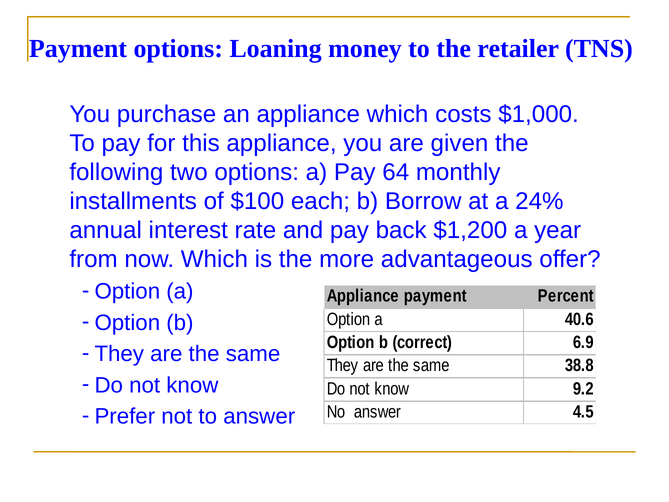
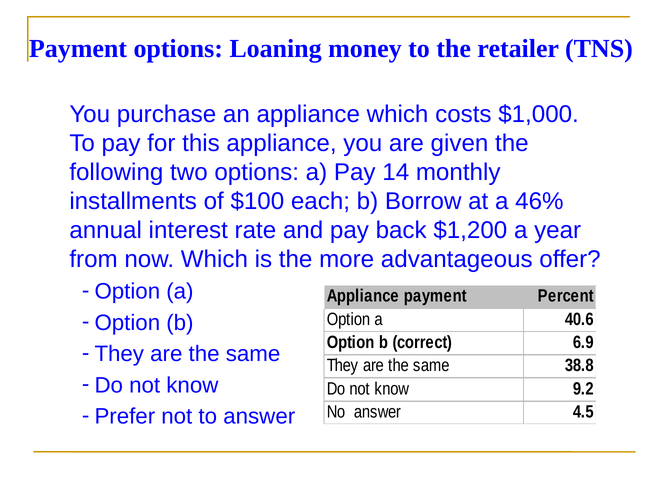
64: 64 -> 14 (396, 172)
24%: 24% -> 46% (539, 201)
